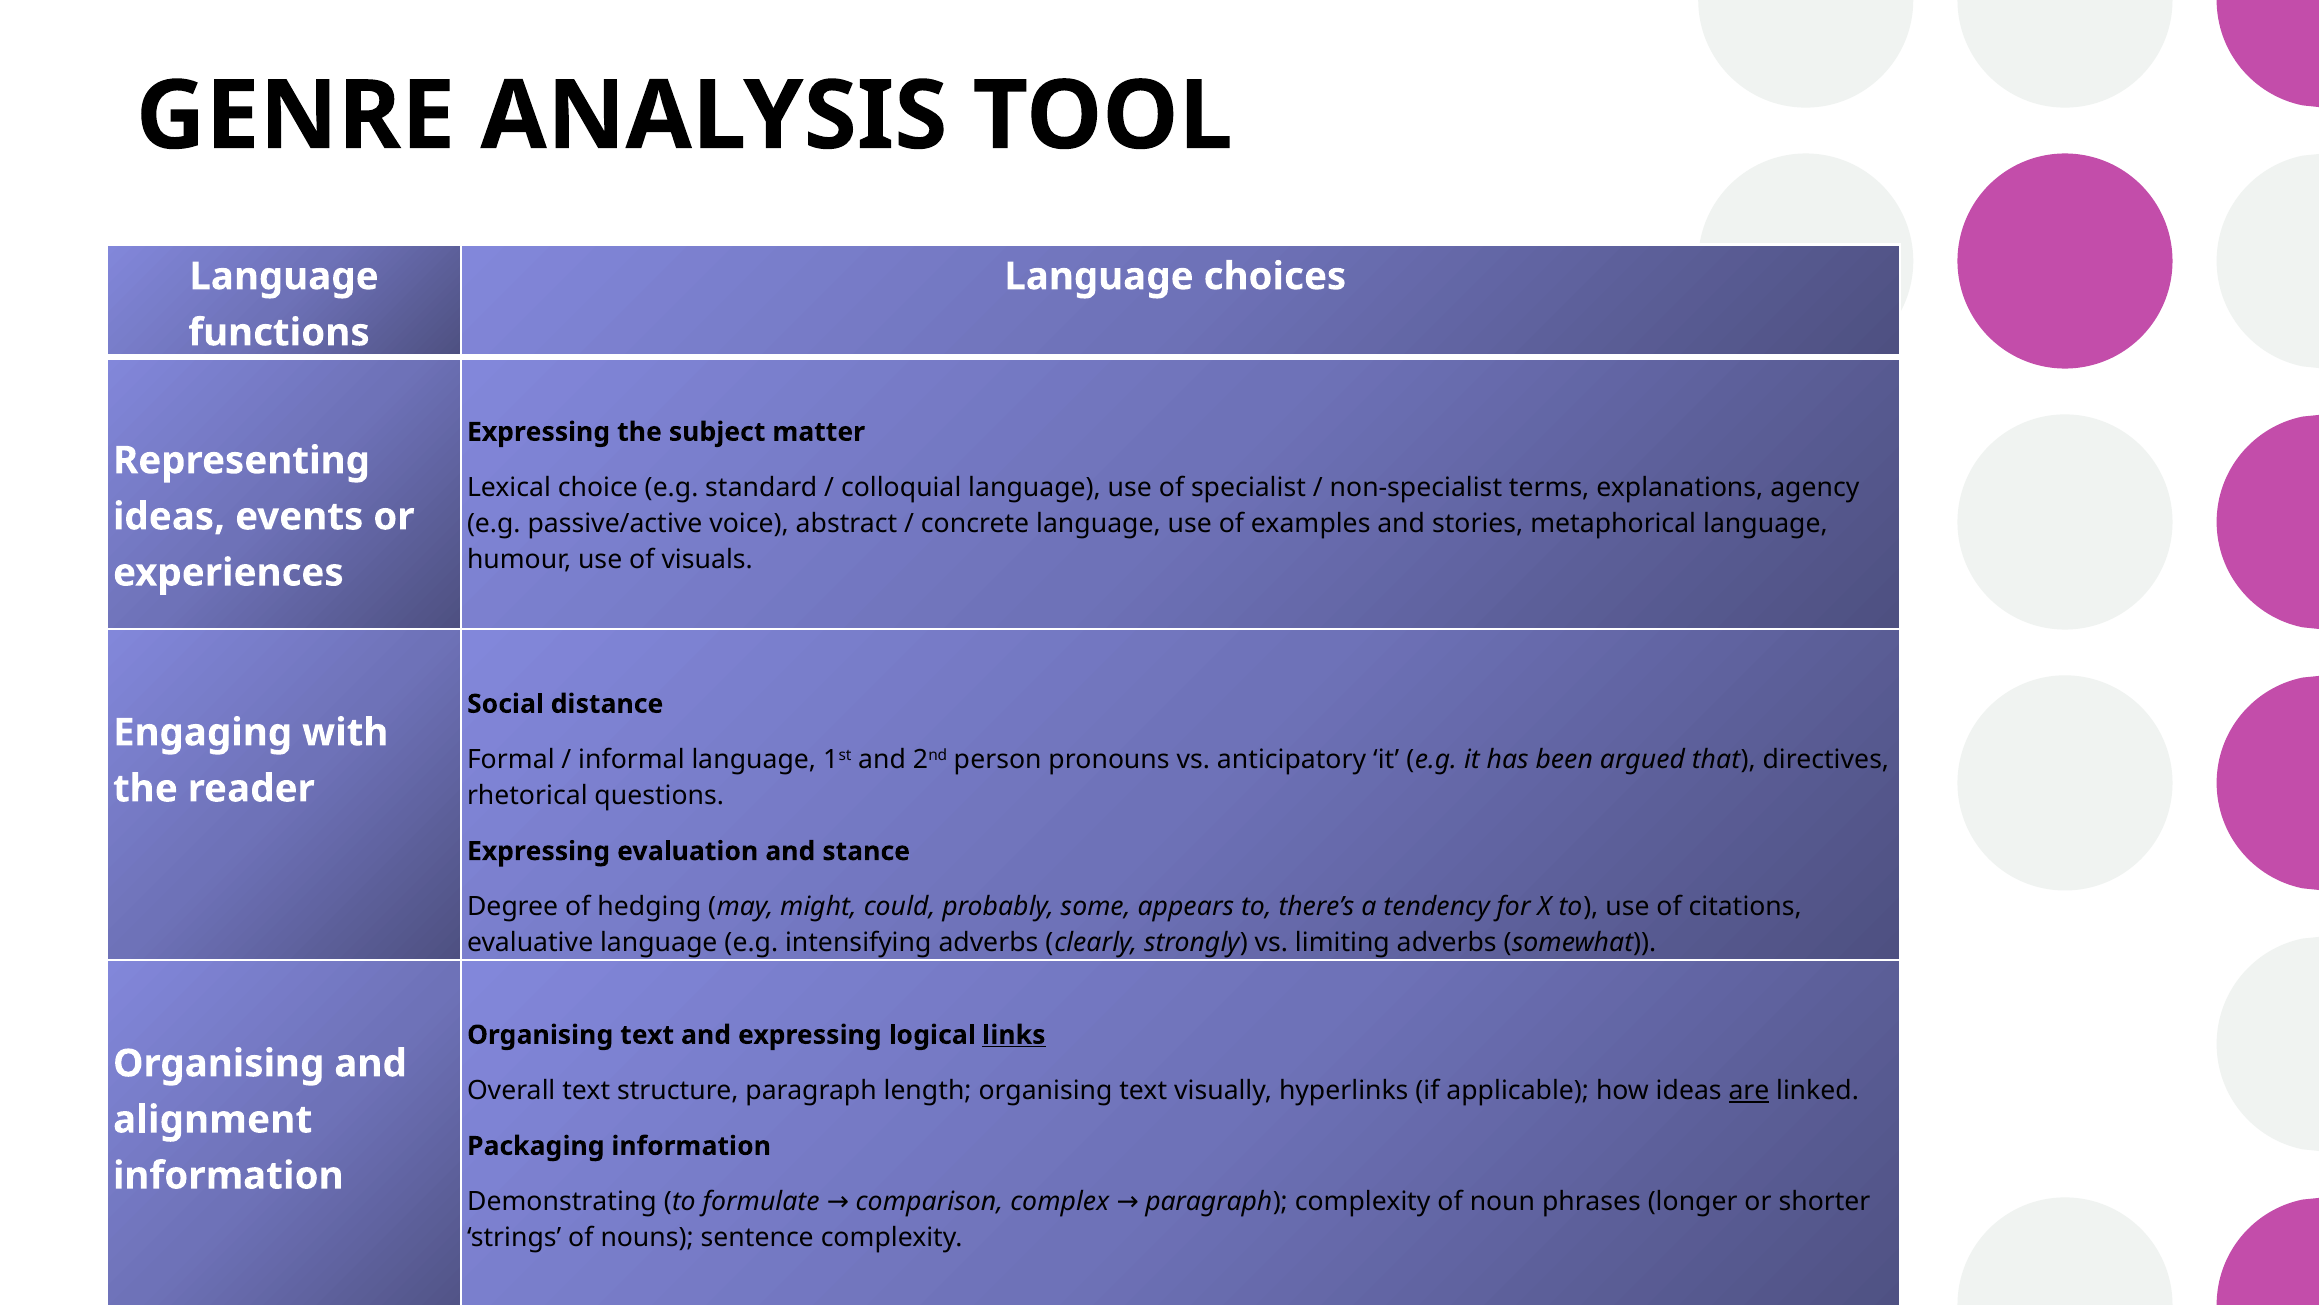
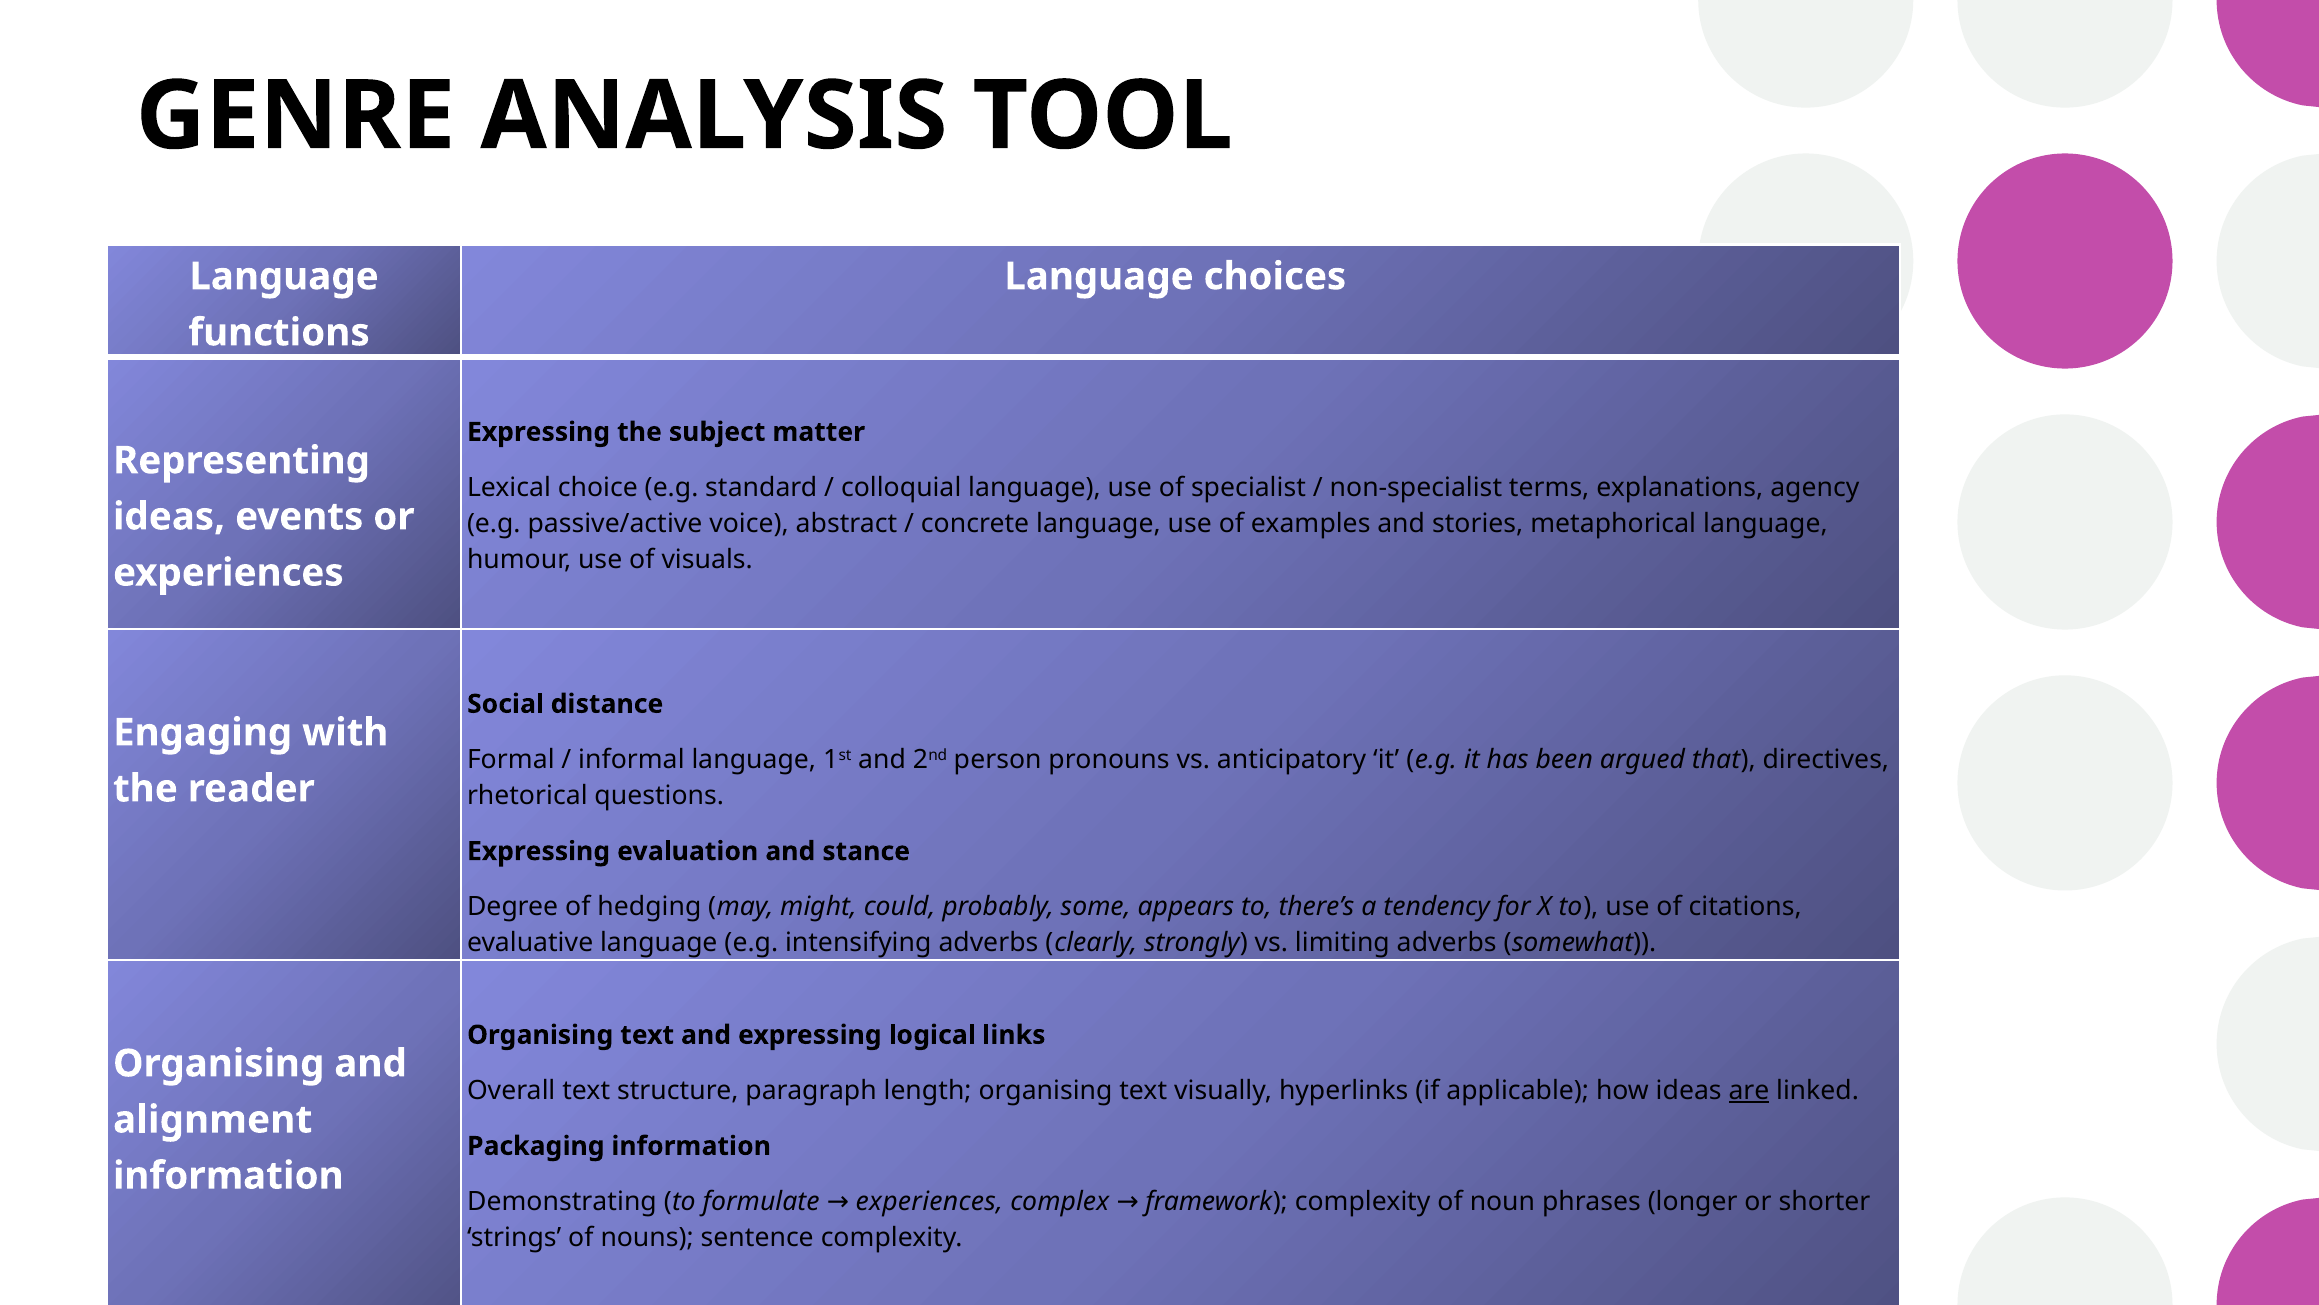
links underline: present -> none (1014, 1035)
formulate comparison: comparison -> experiences (929, 1201)
complex paragraph: paragraph -> framework (1209, 1201)
